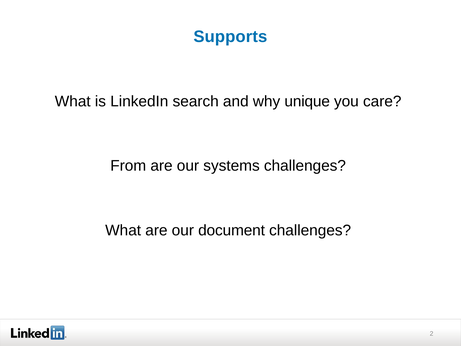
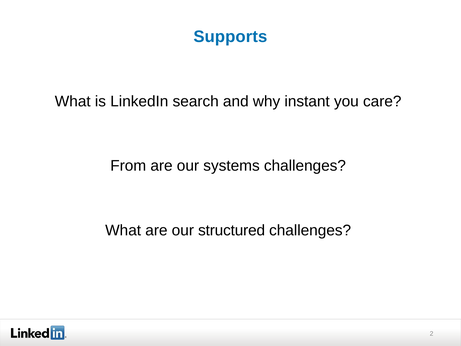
unique: unique -> instant (307, 101)
document: document -> structured (232, 230)
